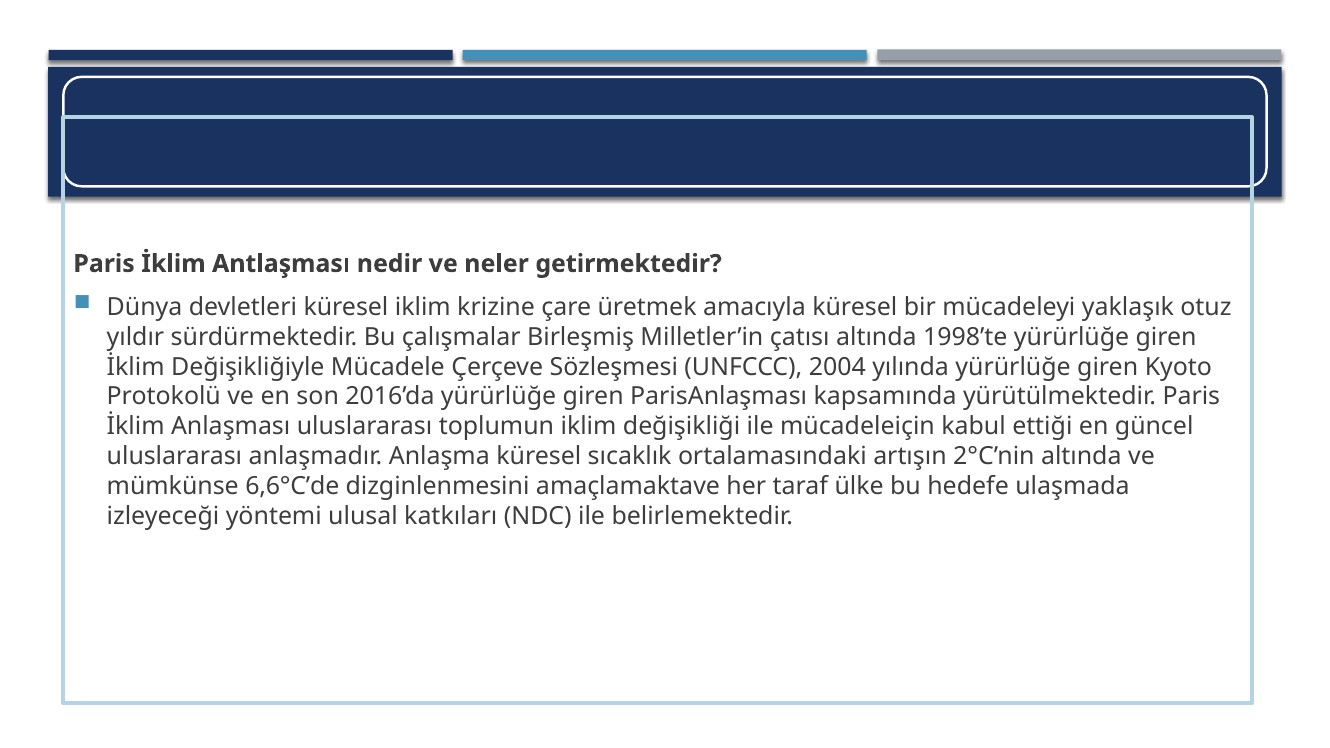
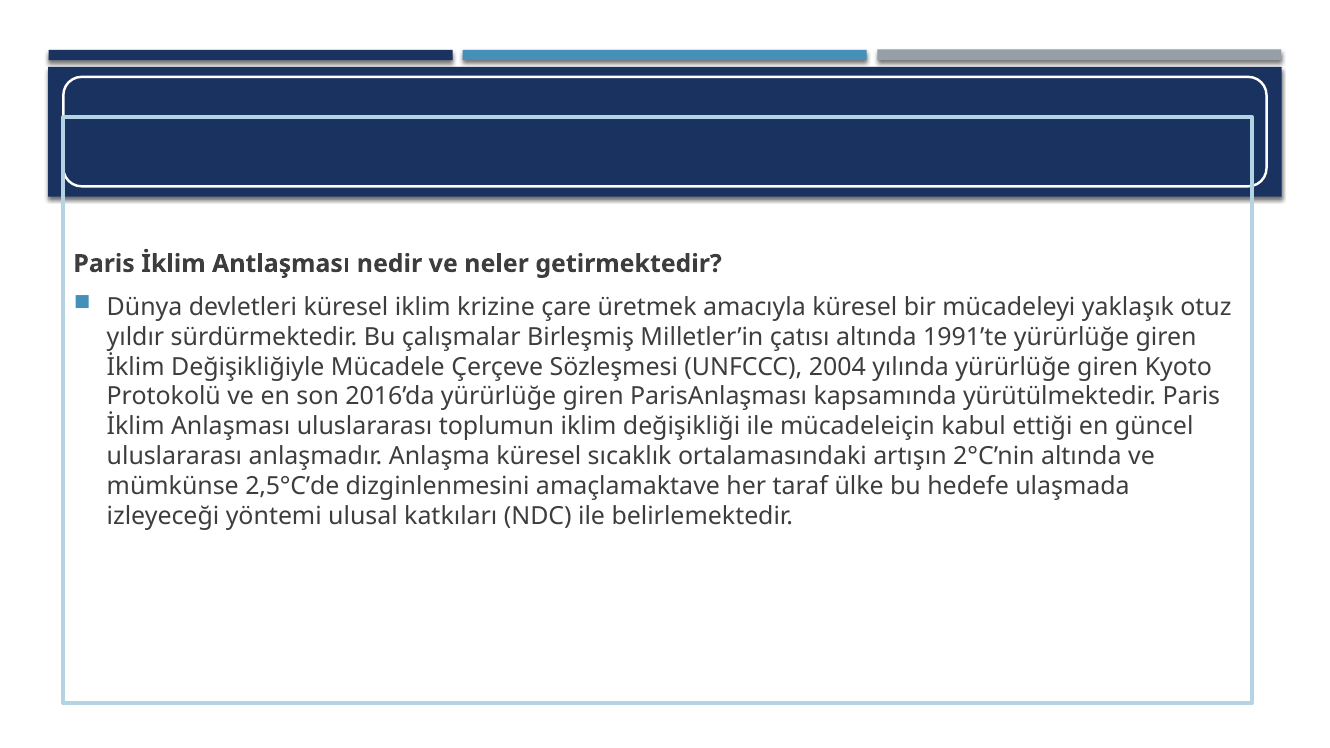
1998’te: 1998’te -> 1991’te (965, 337)
6,6°C’de: 6,6°C’de -> 2,5°C’de (292, 487)
